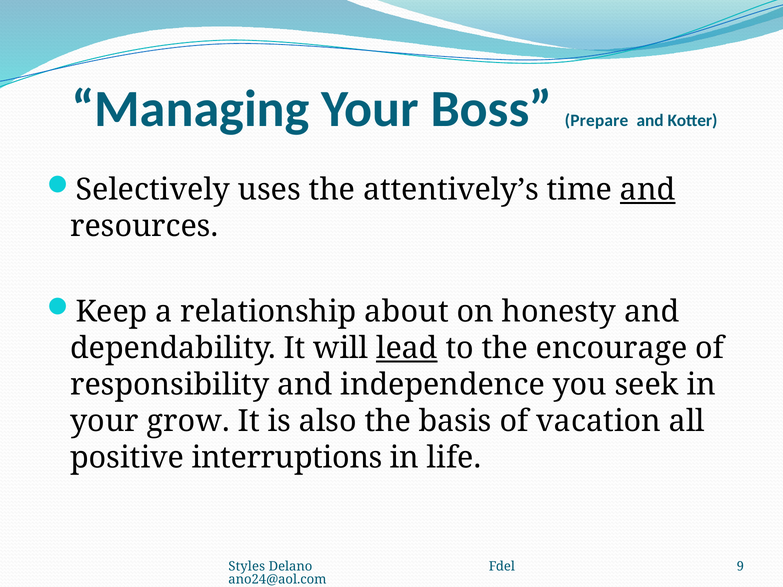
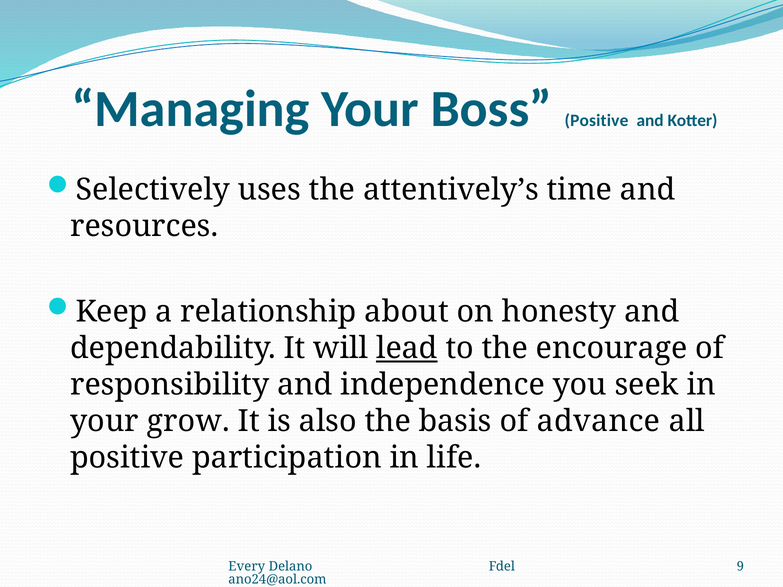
Boss Prepare: Prepare -> Positive (596, 121)
and underline: present -> none (648, 190)
vacation: vacation -> advance (599, 422)
interruptions: interruptions -> participation (287, 458)
Styles: Styles -> Every (247, 567)
